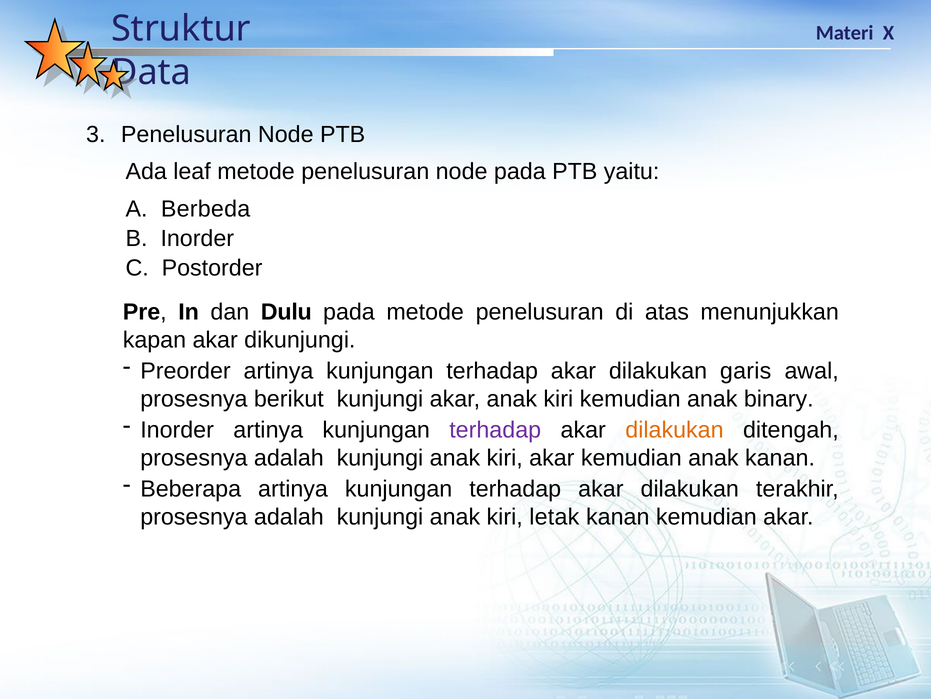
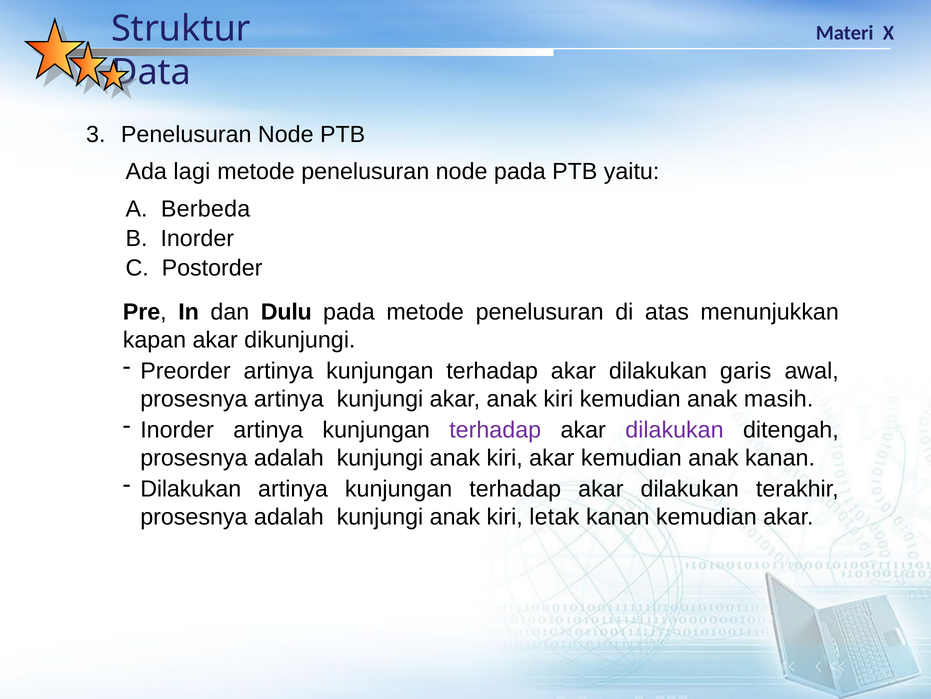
leaf: leaf -> lagi (192, 171)
prosesnya berikut: berikut -> artinya (289, 398)
binary: binary -> masih (779, 398)
dilakukan colour: orange -> purple (674, 429)
Beberapa: Beberapa -> Dilakukan (191, 488)
